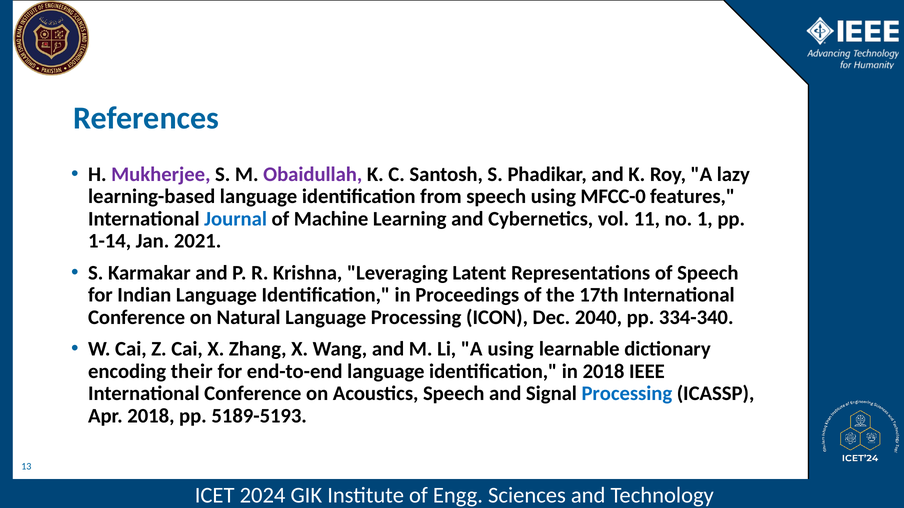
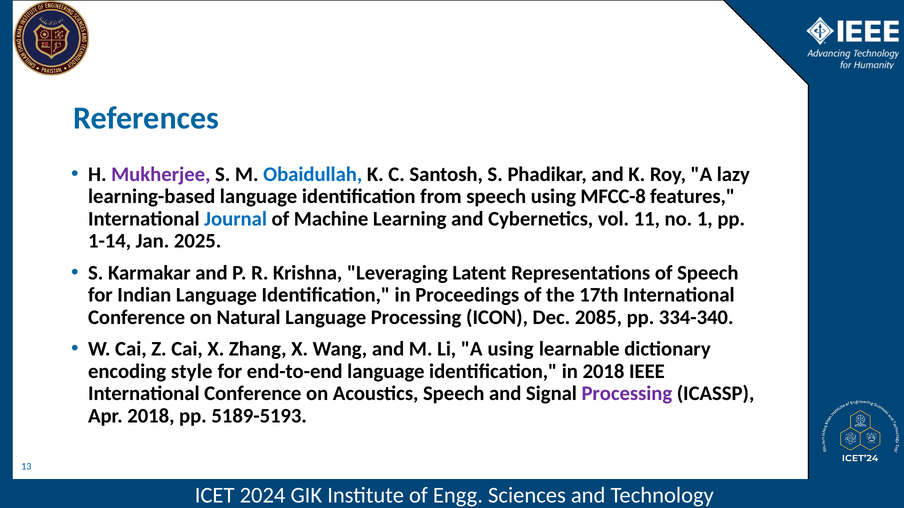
Obaidullah colour: purple -> blue (313, 174)
MFCC-0: MFCC-0 -> MFCC-8 (613, 197)
2021: 2021 -> 2025 (198, 241)
2040: 2040 -> 2085 (598, 318)
their: their -> style (192, 372)
Processing colour: blue -> purple (627, 394)
